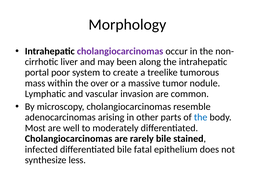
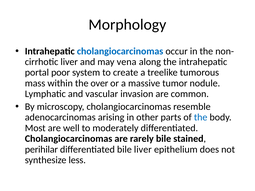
cholangiocarcinomas colour: purple -> blue (120, 51)
been: been -> vena (127, 62)
infected: infected -> perihilar (41, 150)
bile fatal: fatal -> liver (143, 150)
